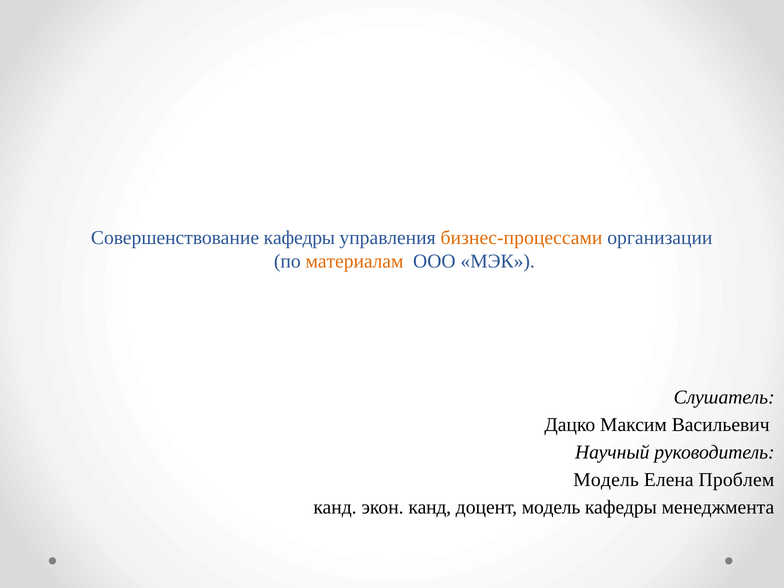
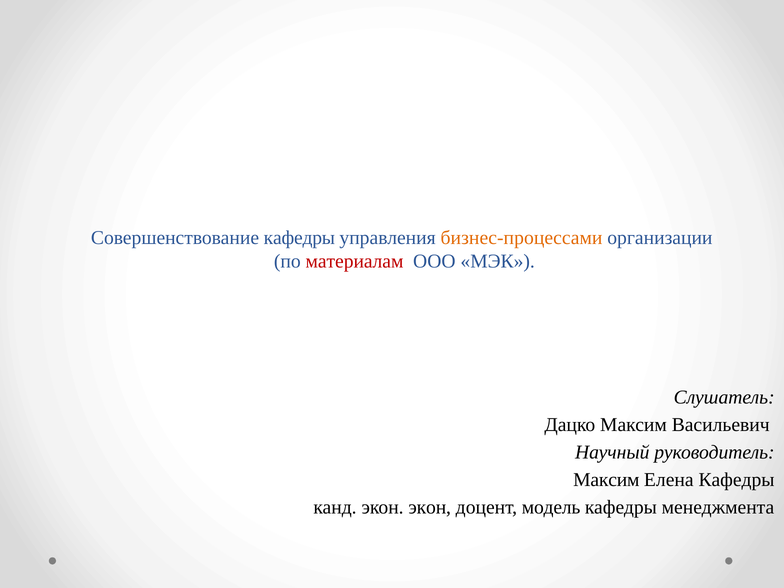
материалам colour: orange -> red (354, 261)
Модель: Модель -> Максим (606, 480)
Елена Проблем: Проблем -> Кафедры (737, 480)
экон канд: канд -> экон (430, 507)
